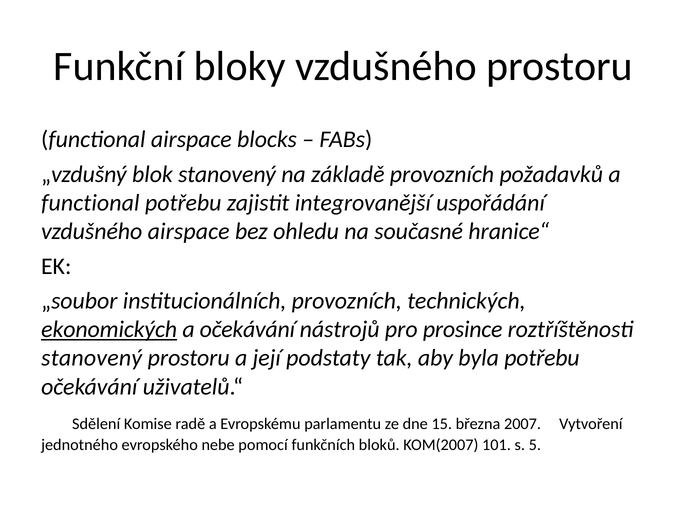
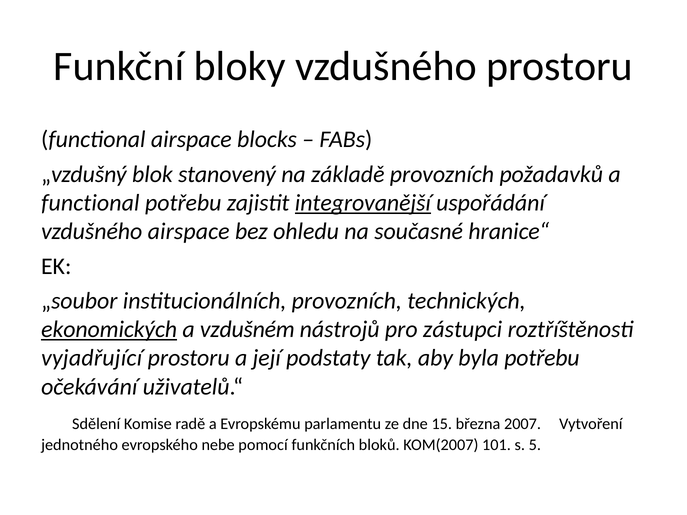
integrovanější underline: none -> present (363, 203)
a očekávání: očekávání -> vzdušném (247, 330)
prosince: prosince -> zástupci (463, 330)
stanovený: stanovený -> vyjadřující (92, 358)
